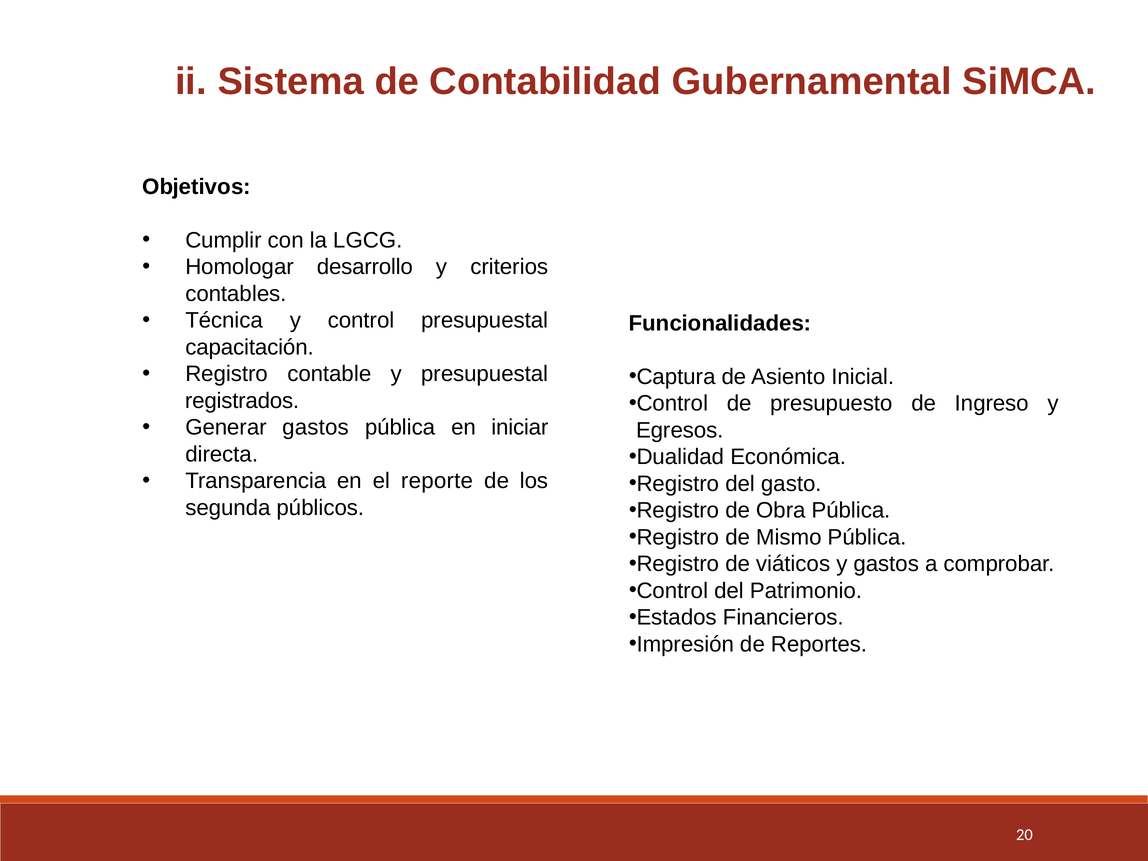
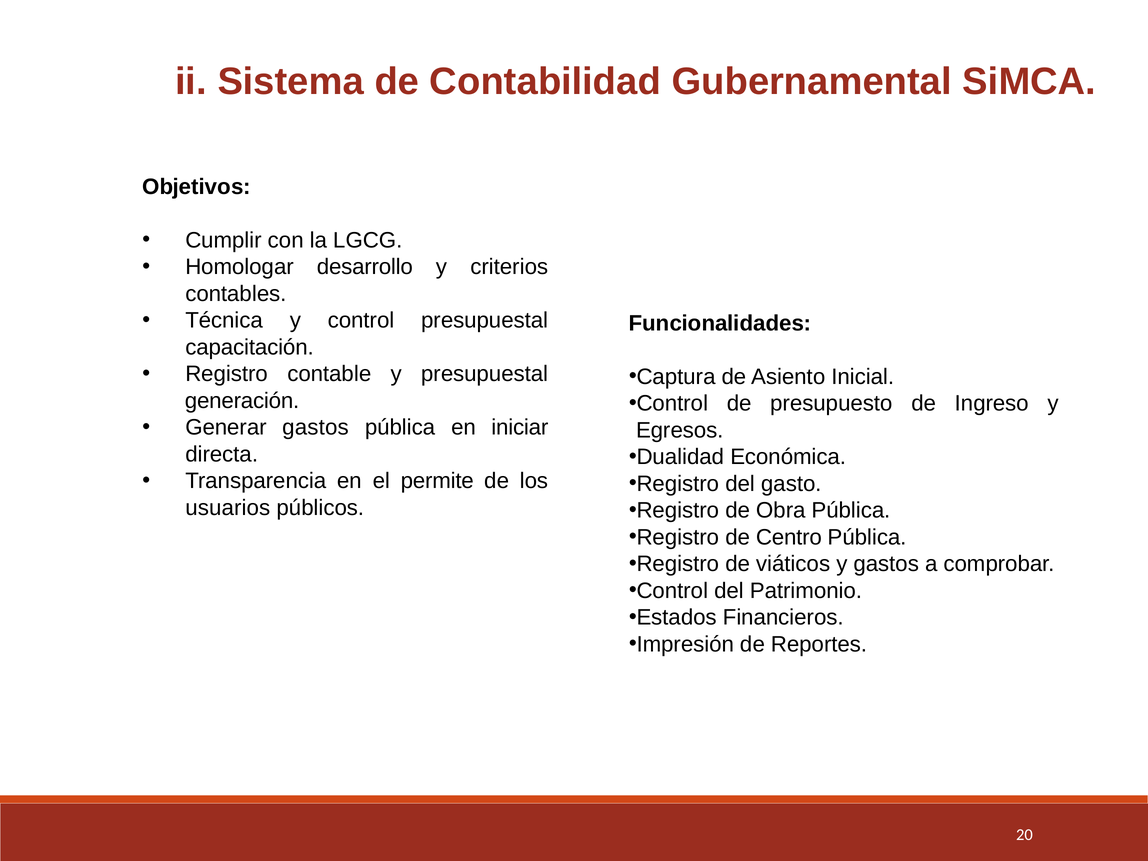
registrados: registrados -> generación (242, 401)
reporte: reporte -> permite (437, 481)
segunda: segunda -> usuarios (228, 508)
Mismo: Mismo -> Centro (789, 537)
